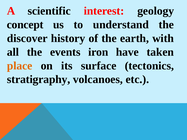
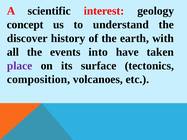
iron: iron -> into (98, 52)
place colour: orange -> purple (20, 66)
stratigraphy: stratigraphy -> composition (39, 79)
